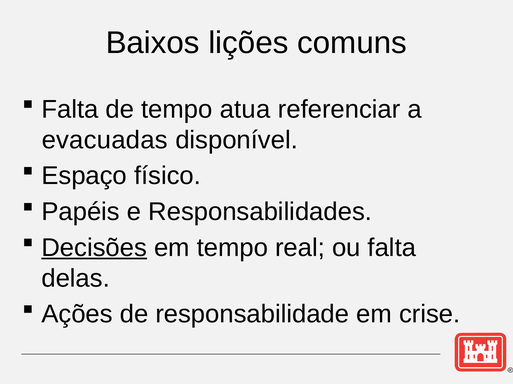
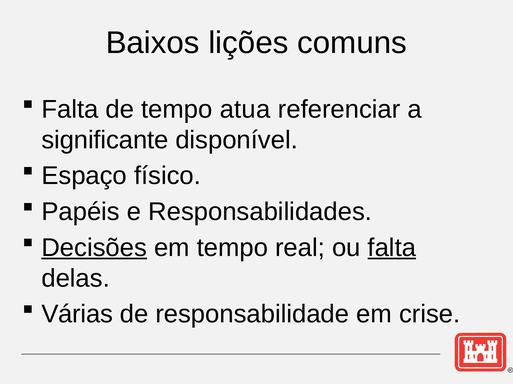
evacuadas: evacuadas -> significante (105, 140)
falta underline: none -> present (392, 248)
Ações: Ações -> Várias (77, 315)
